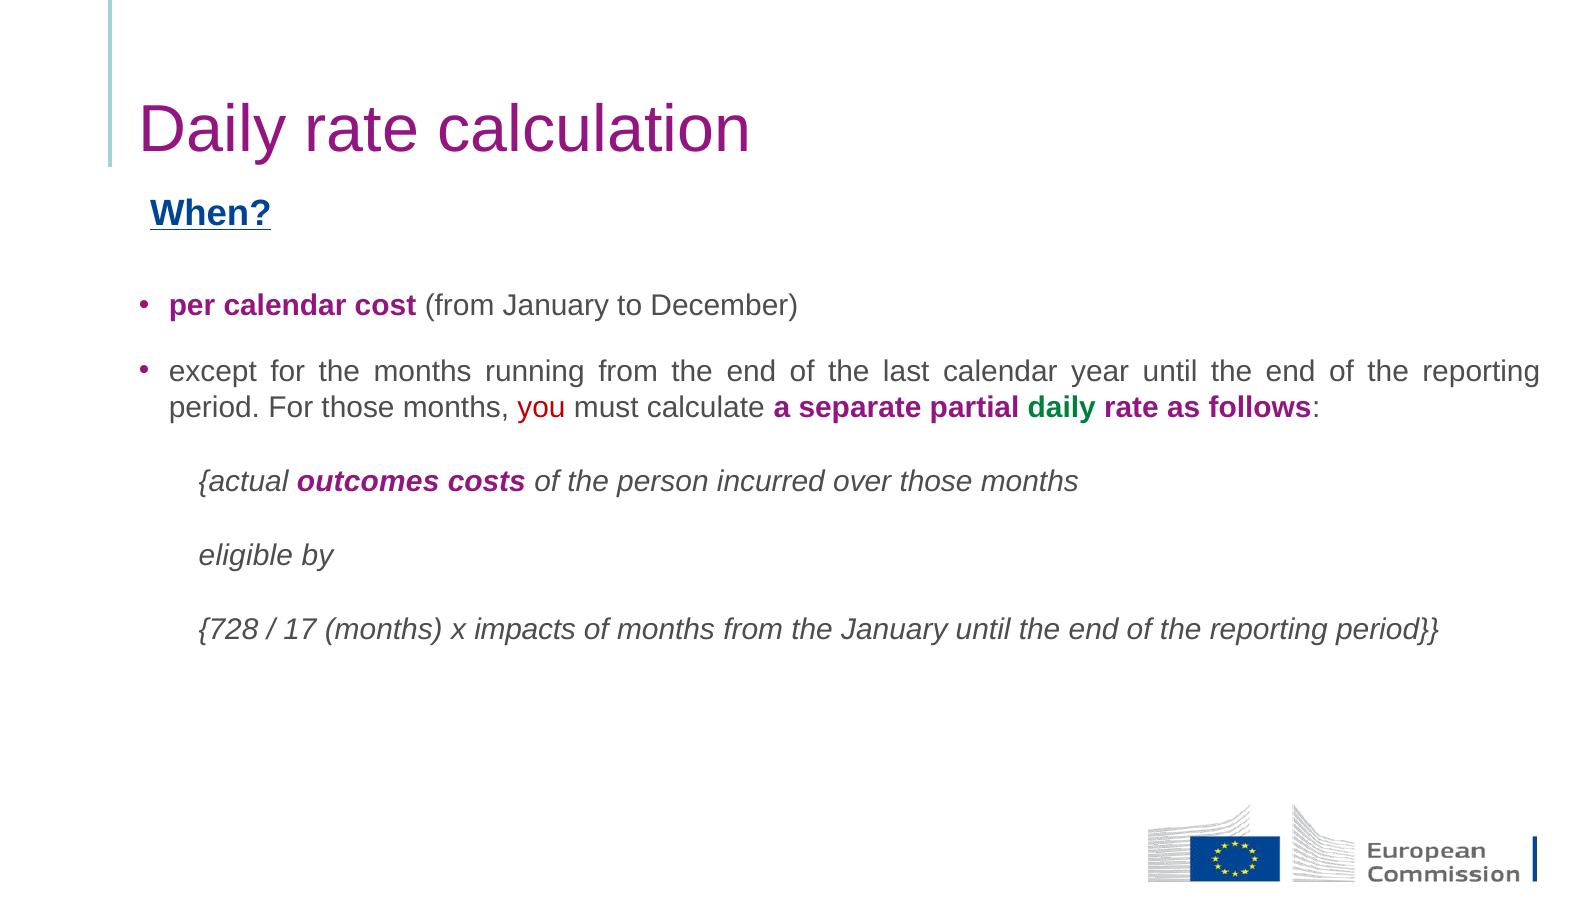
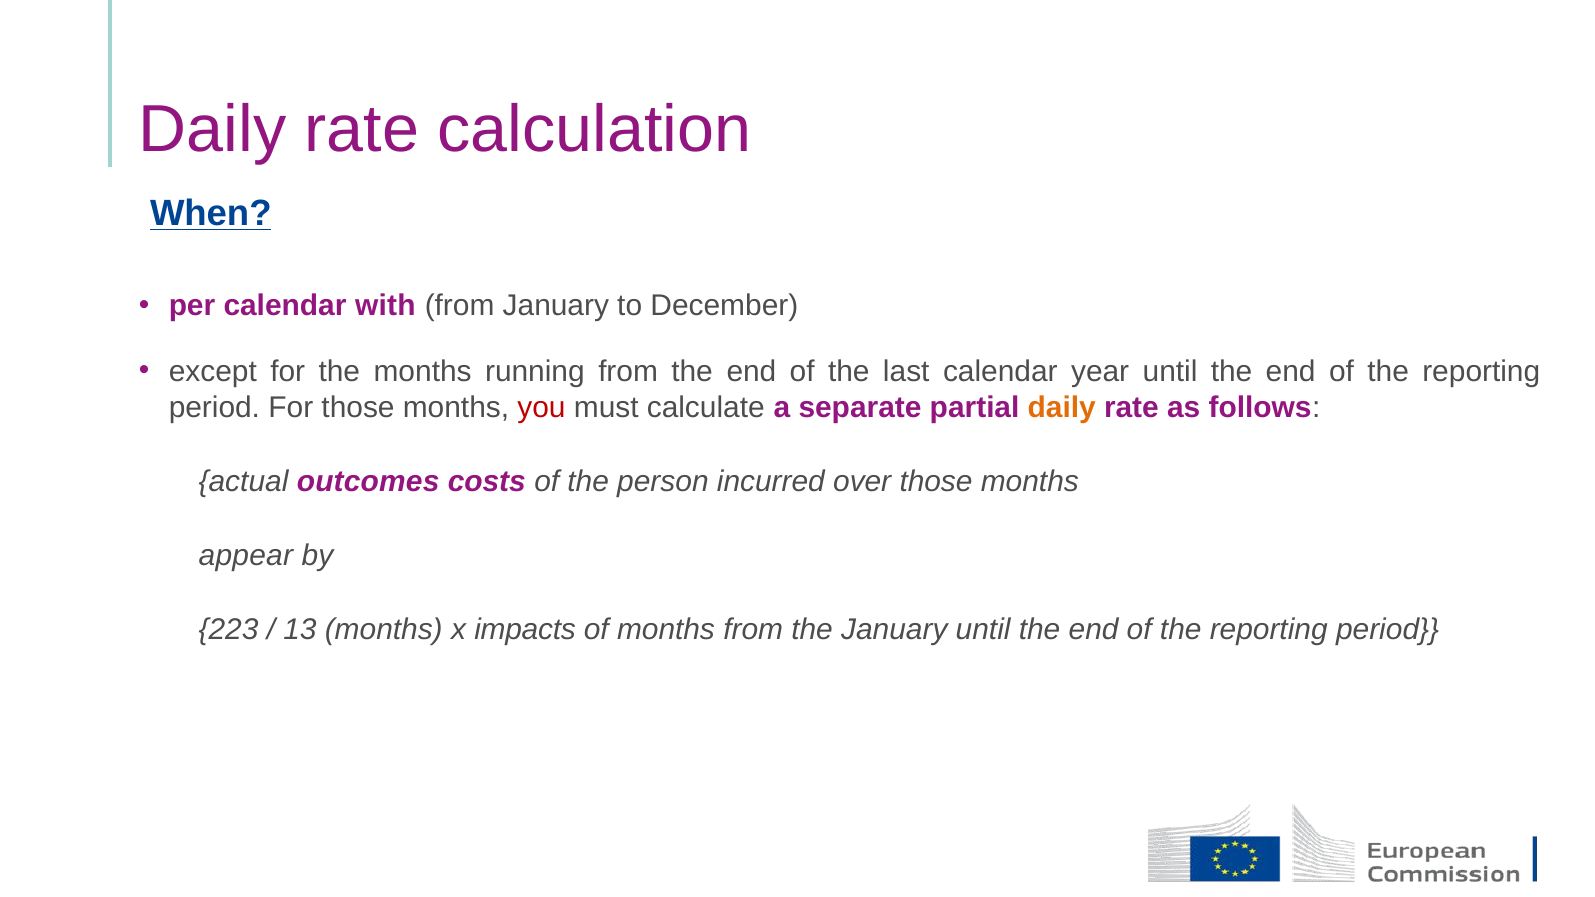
cost: cost -> with (385, 306)
daily colour: green -> orange (1062, 408)
eligible: eligible -> appear (246, 556)
728: 728 -> 223 (229, 630)
17: 17 -> 13 (300, 630)
